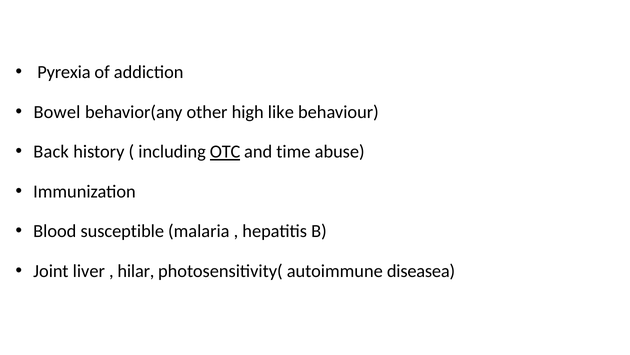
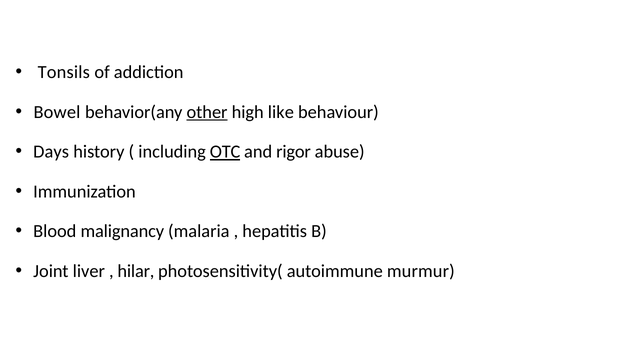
Pyrexia: Pyrexia -> Tonsils (64, 72)
other underline: none -> present (207, 112)
Back: Back -> Days (51, 152)
time: time -> rigor (294, 152)
susceptible: susceptible -> malignancy (122, 231)
diseasea: diseasea -> murmur (421, 271)
